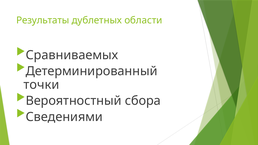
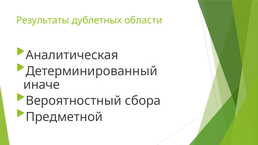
Сравниваемых: Сравниваемых -> Аналитическая (72, 55)
точки: точки -> иначе (42, 85)
Сведениями: Сведениями -> Предметной (64, 117)
